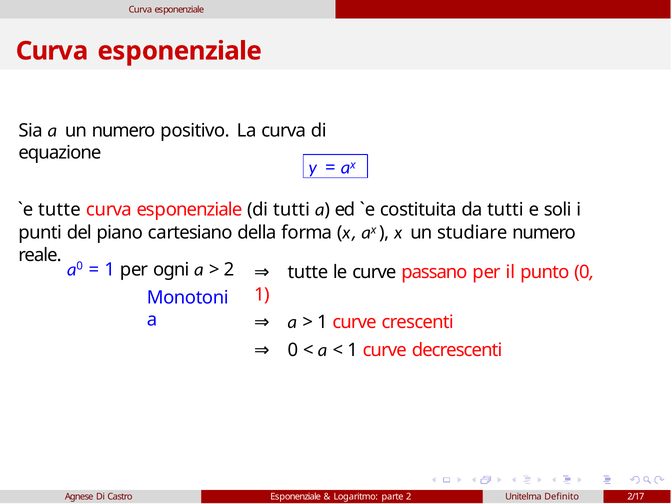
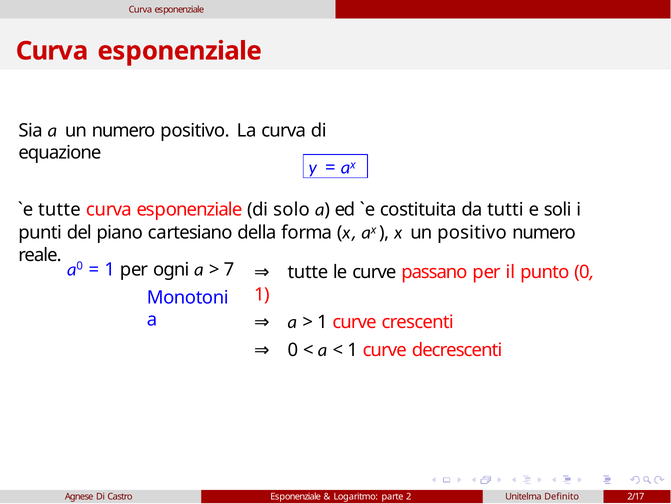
di tutti: tutti -> solo (292, 210)
un studiare: studiare -> positivo (472, 233)
2: 2 -> 7 (229, 270)
